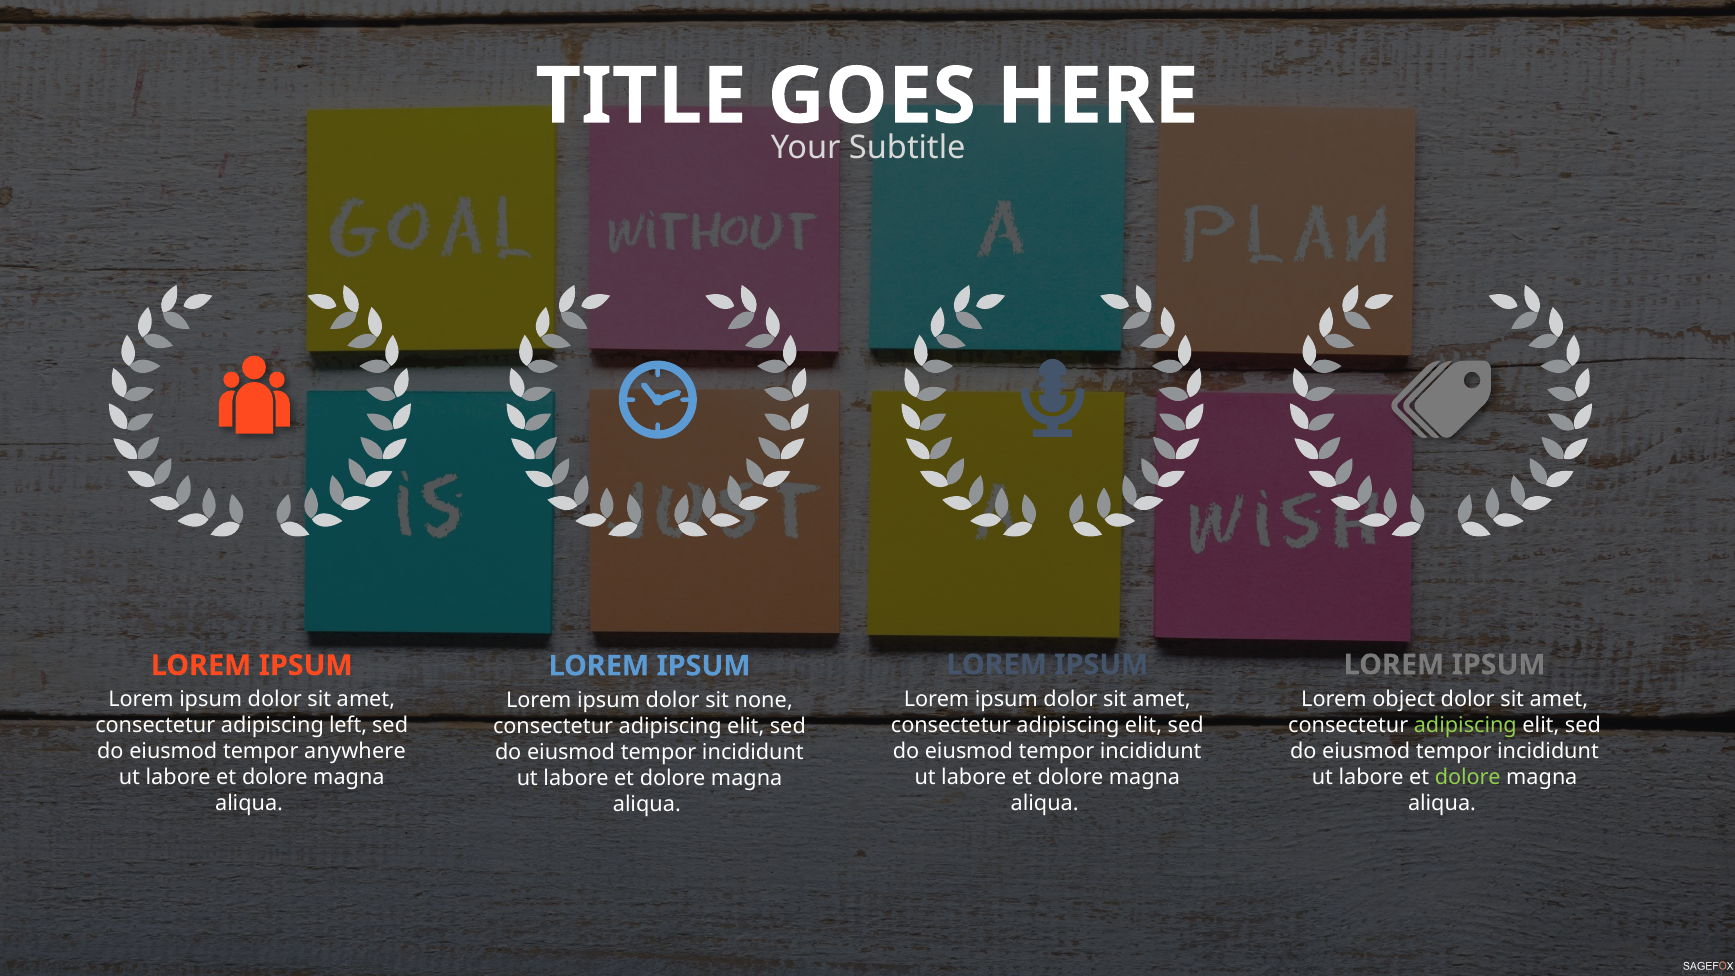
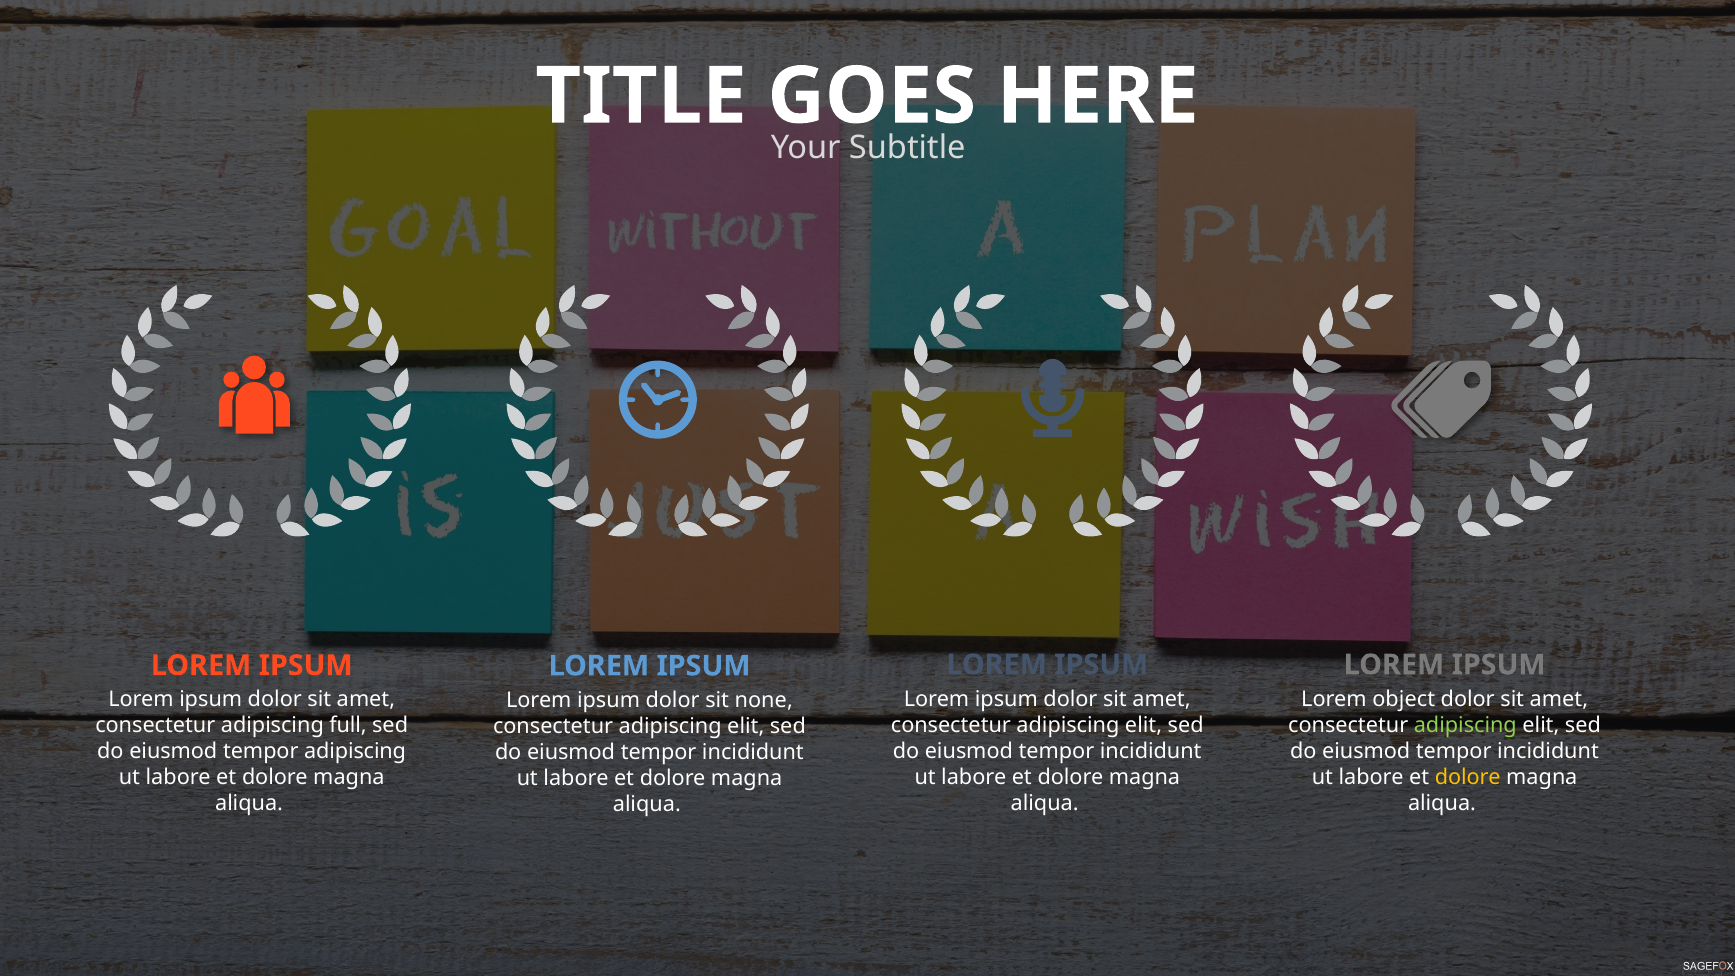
left: left -> full (348, 726)
tempor anywhere: anywhere -> adipiscing (355, 752)
dolore colour: light green -> yellow (1468, 777)
